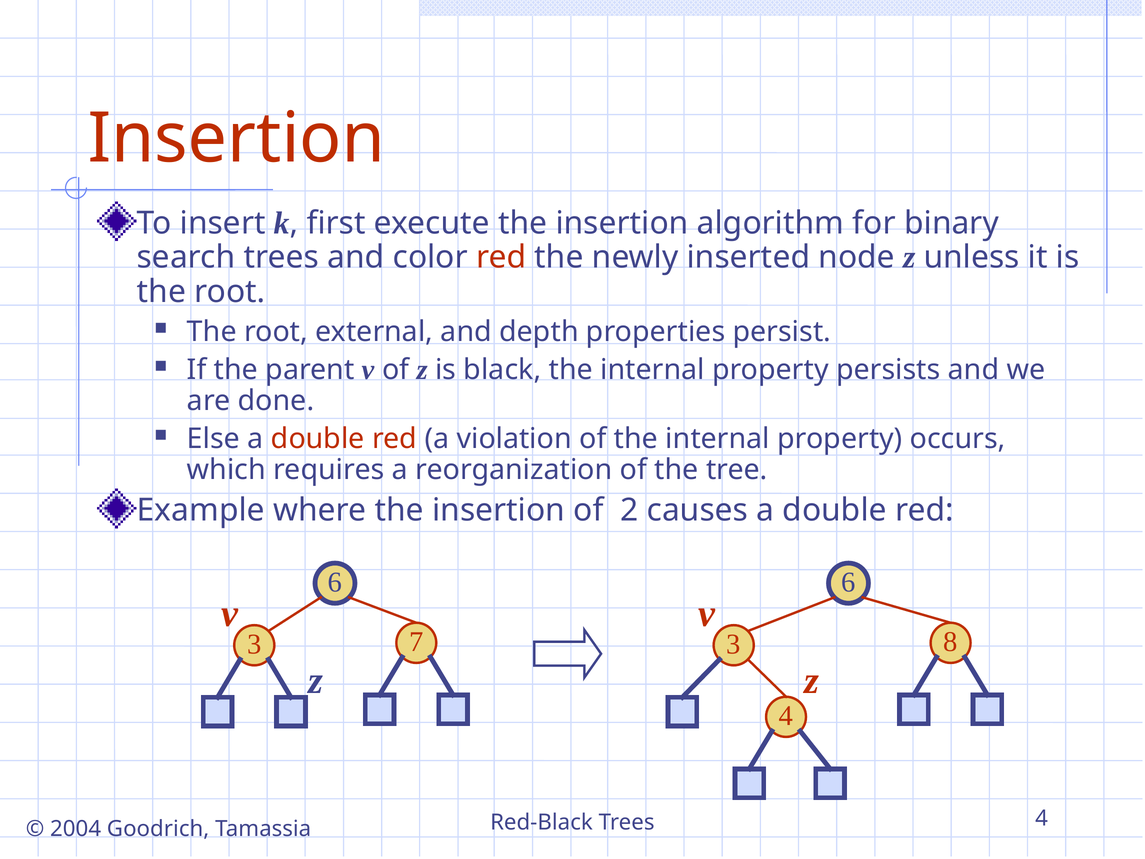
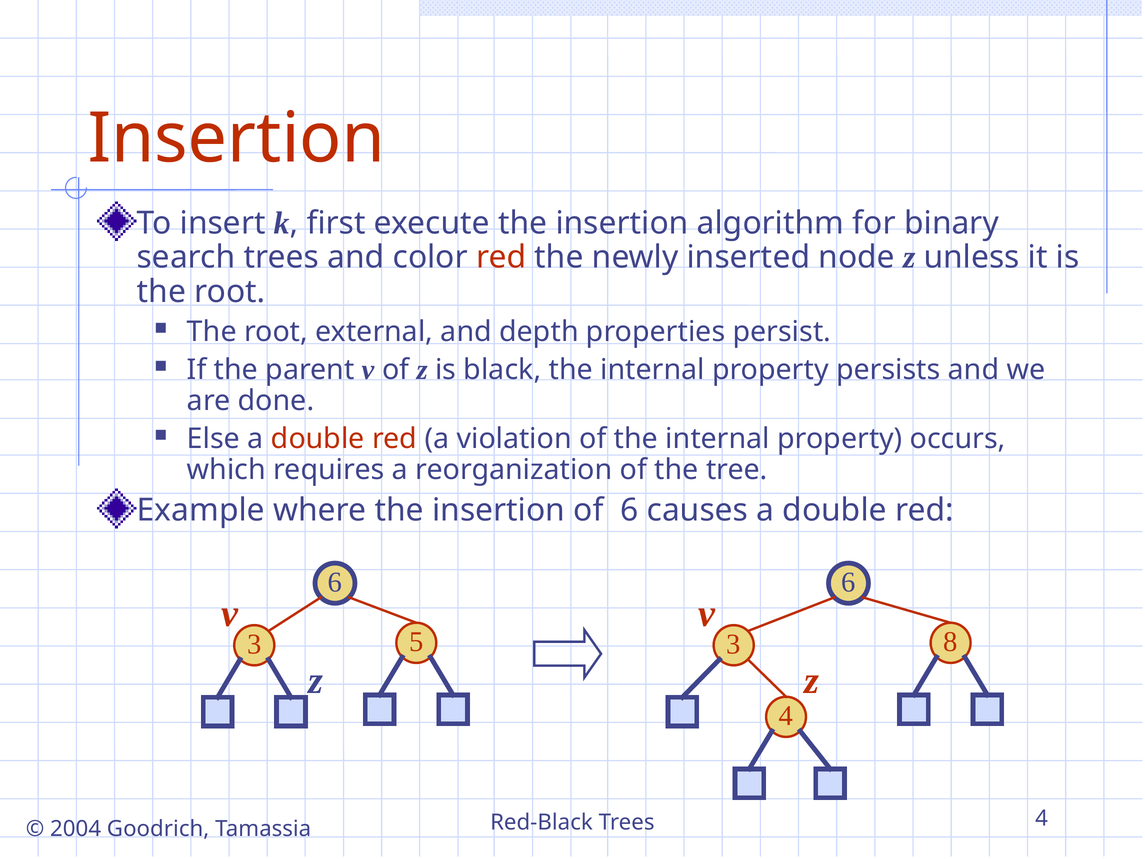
of 2: 2 -> 6 (629, 510)
7: 7 -> 5 (416, 642)
